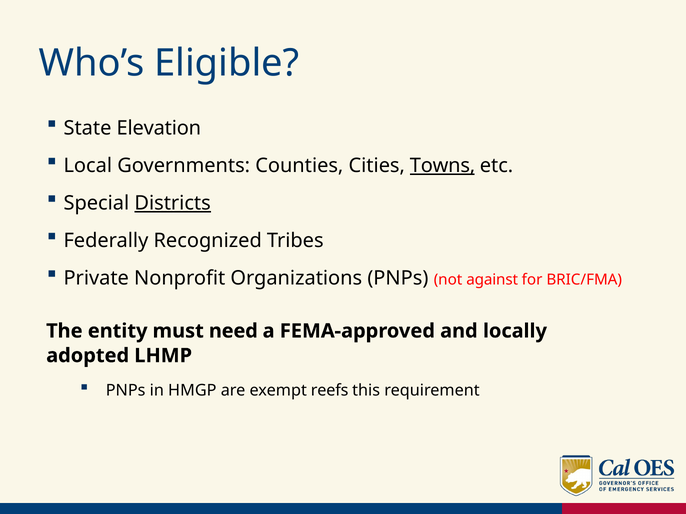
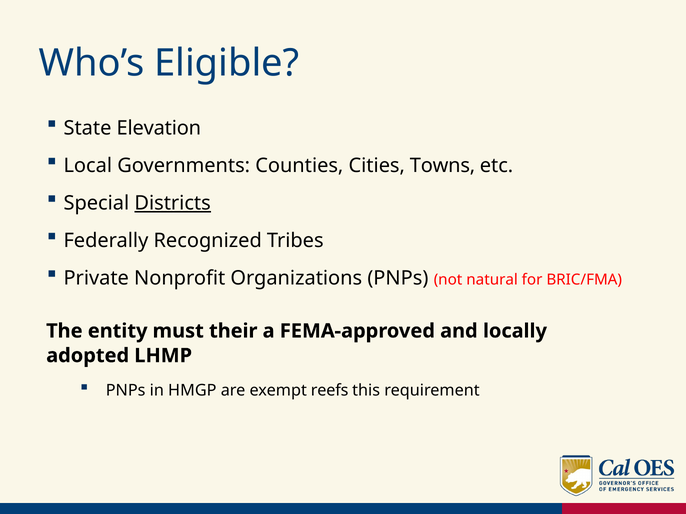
Towns underline: present -> none (442, 166)
against: against -> natural (492, 280)
need: need -> their (233, 331)
